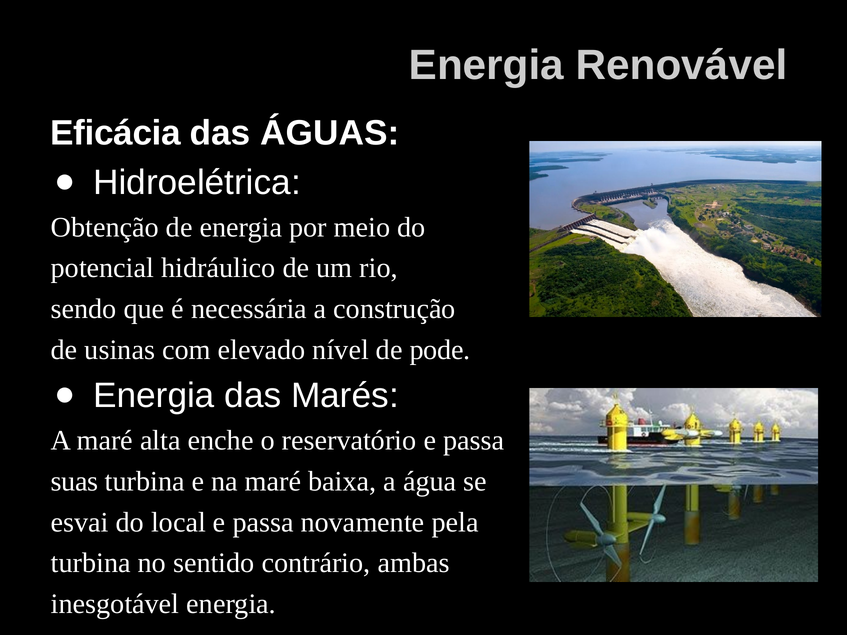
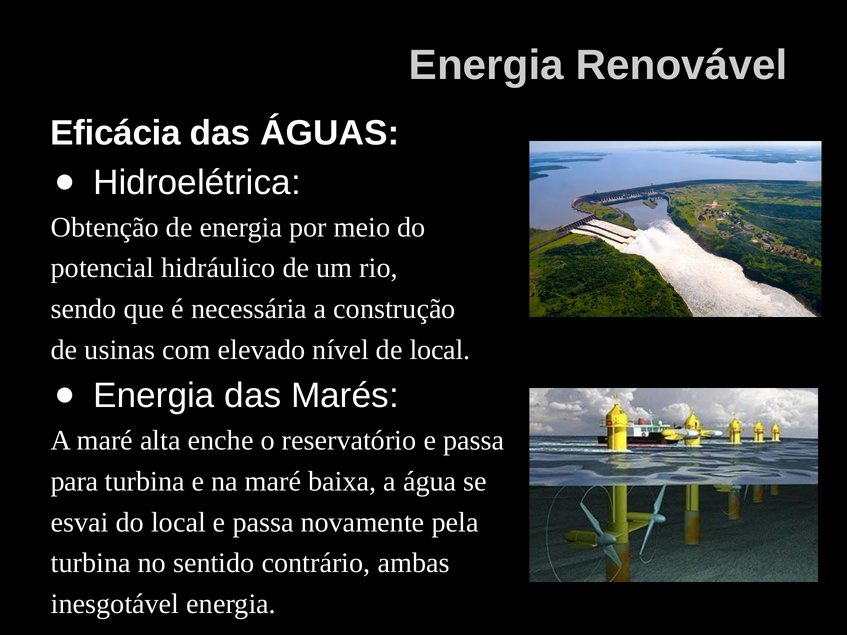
de pode: pode -> local (440, 350)
suas: suas -> para (74, 481)
